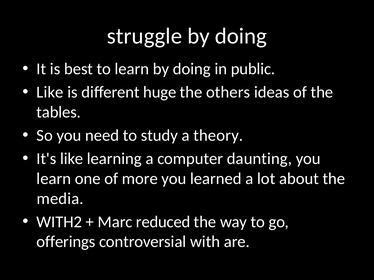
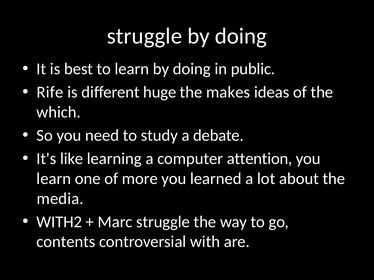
Like: Like -> Rife (50, 92)
others: others -> makes (228, 92)
tables: tables -> which (59, 112)
theory: theory -> debate (218, 136)
daunting: daunting -> attention (260, 159)
Marc reduced: reduced -> struggle (163, 222)
offerings: offerings -> contents (66, 242)
